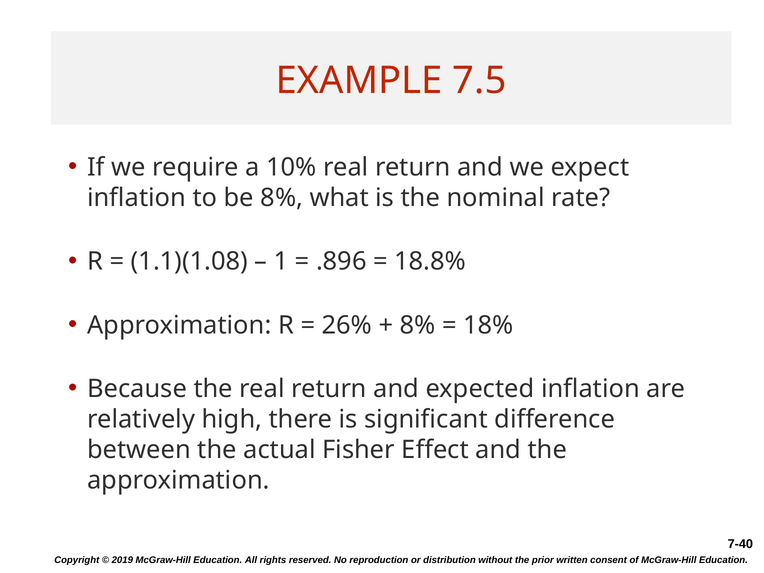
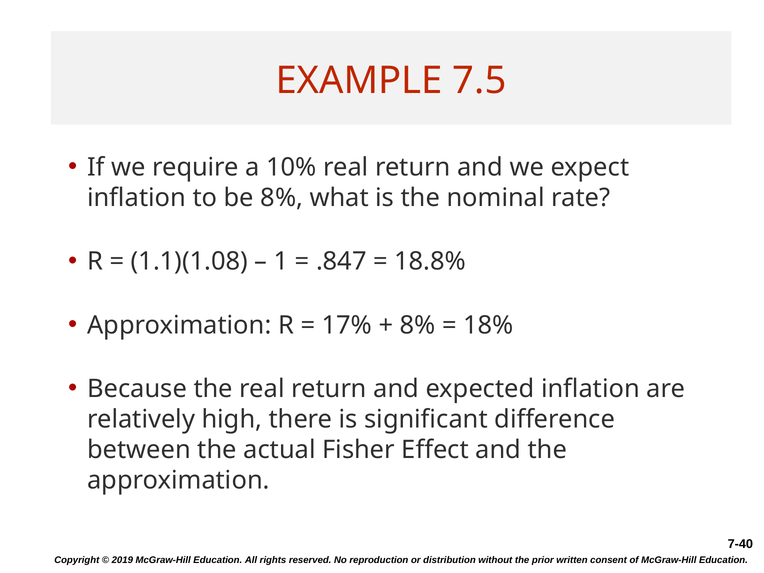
.896: .896 -> .847 (341, 262)
26%: 26% -> 17% (347, 325)
